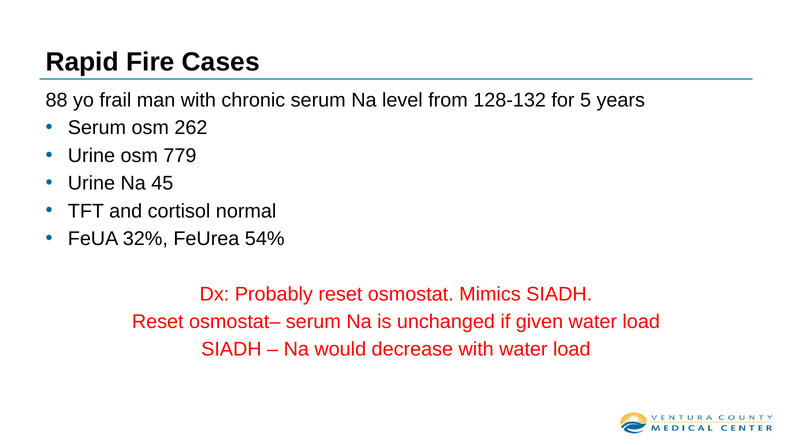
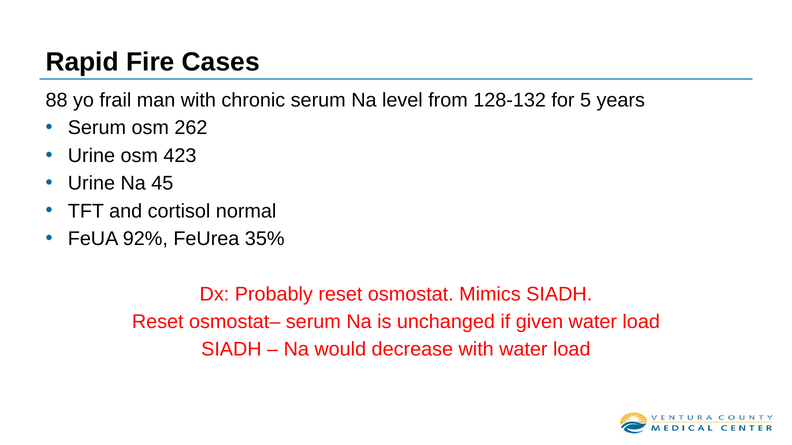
779: 779 -> 423 (180, 156)
32%: 32% -> 92% (145, 239)
54%: 54% -> 35% (265, 239)
